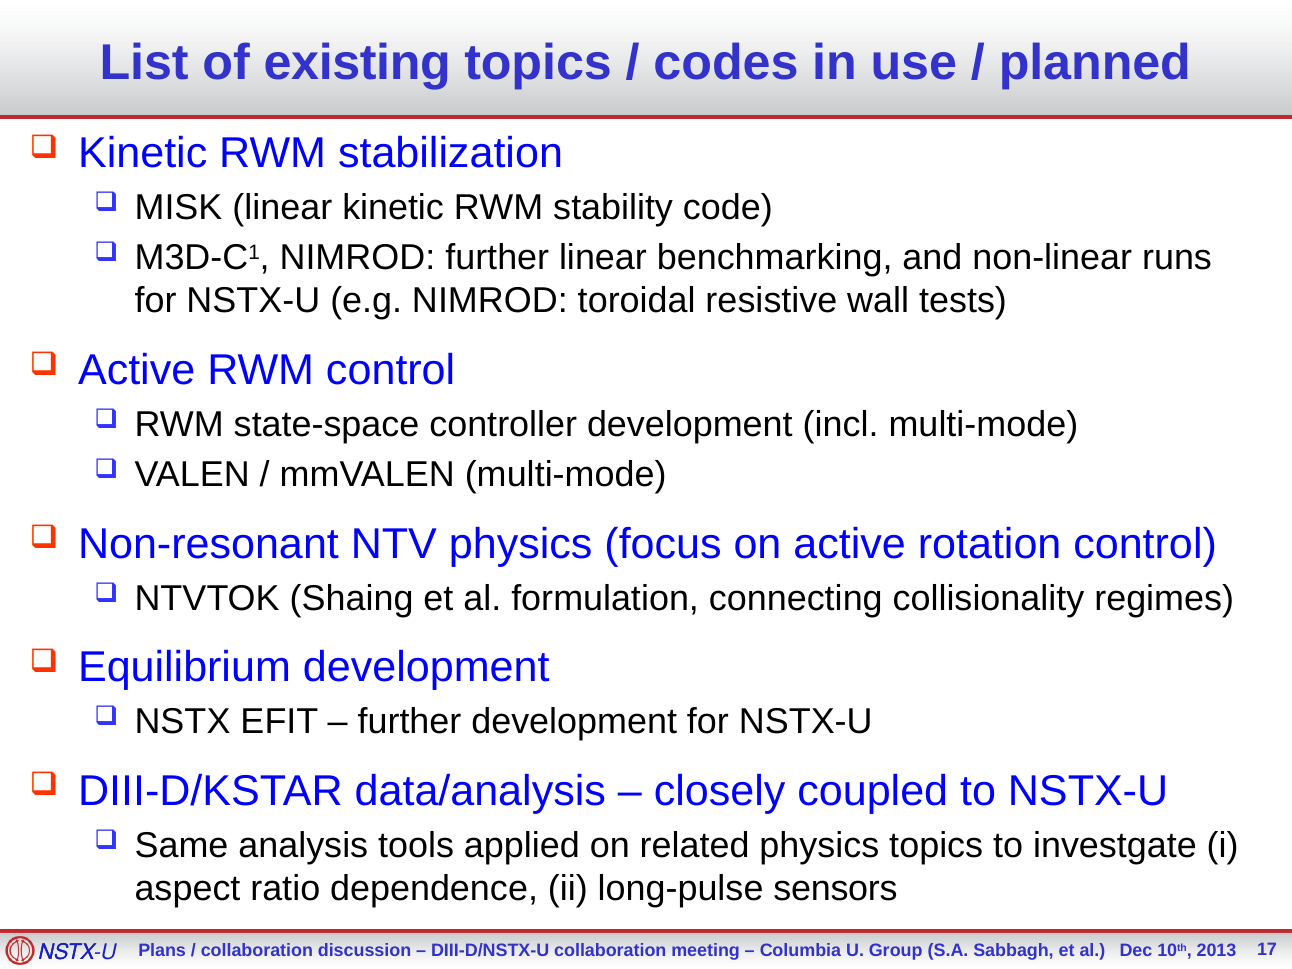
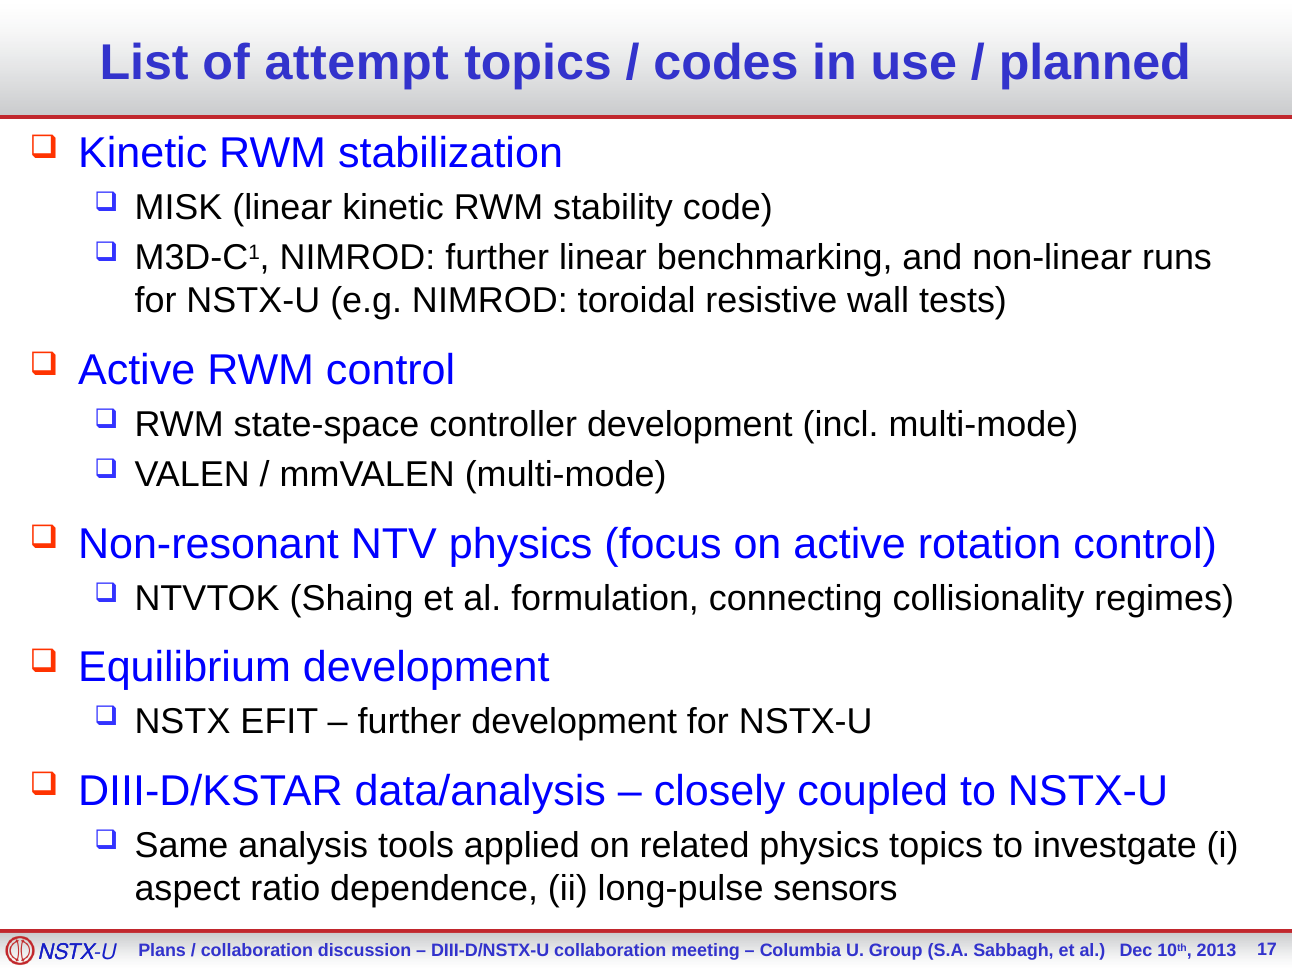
existing: existing -> attempt (357, 63)
